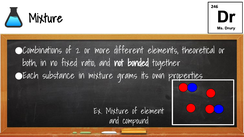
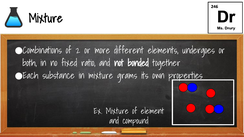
theoretical: theoretical -> undergoes (199, 51)
